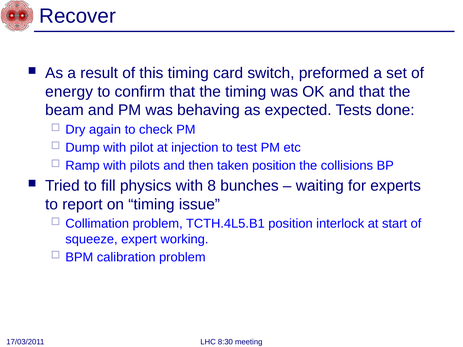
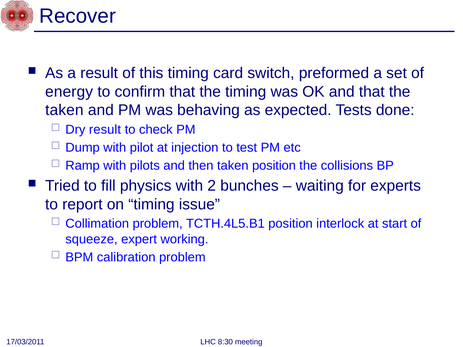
beam: beam -> taken (64, 110)
Dry again: again -> result (105, 130)
8: 8 -> 2 (212, 186)
